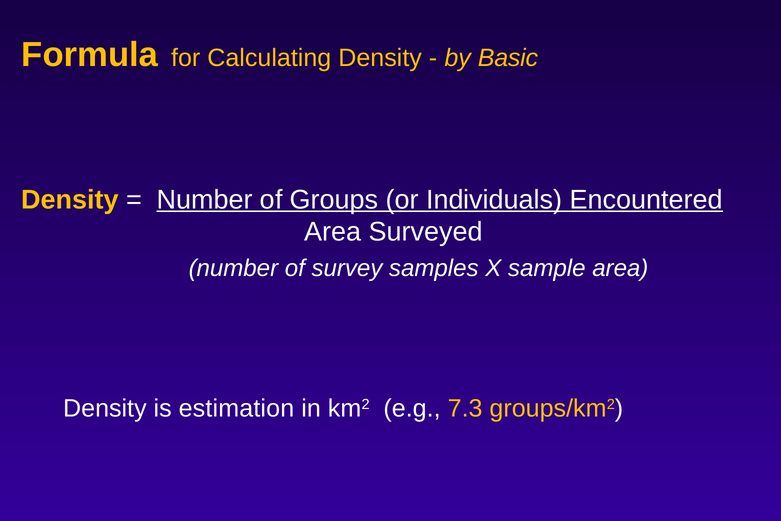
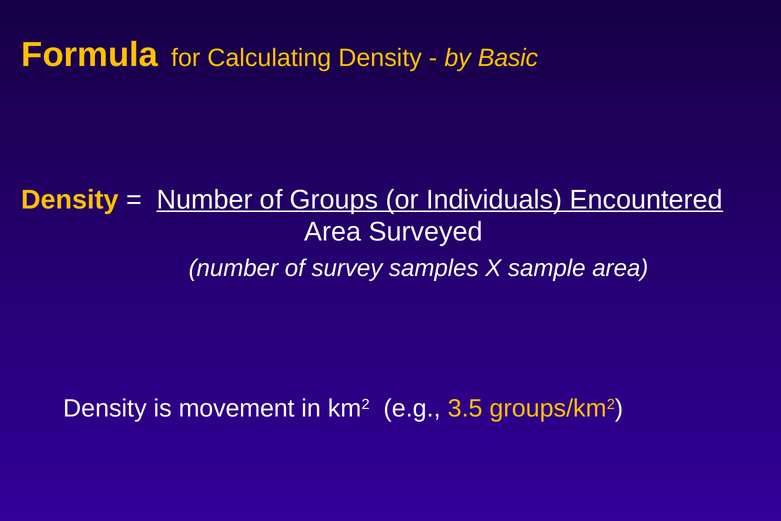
estimation: estimation -> movement (237, 408)
7.3: 7.3 -> 3.5 (465, 408)
